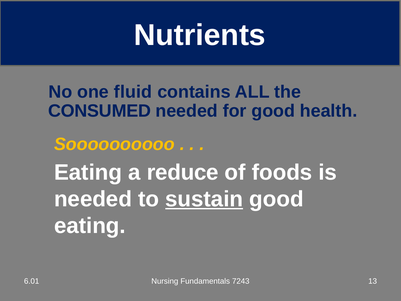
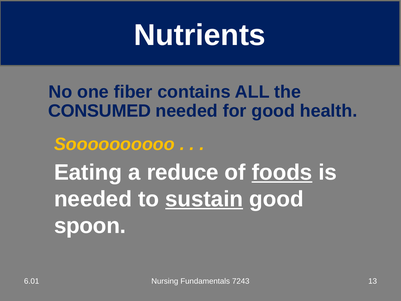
fluid: fluid -> fiber (133, 92)
foods underline: none -> present (282, 172)
eating: eating -> spoon (90, 226)
